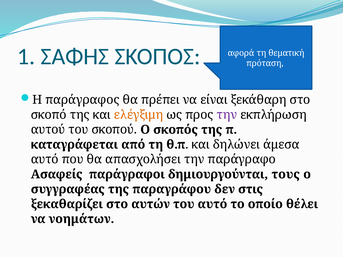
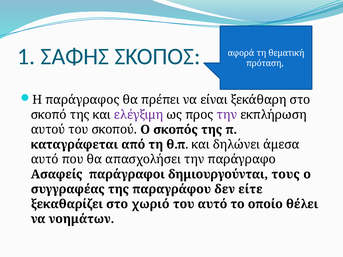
ελέγξιμη colour: orange -> purple (139, 115)
στις: στις -> είτε (250, 189)
αυτών: αυτών -> χωριό (150, 204)
